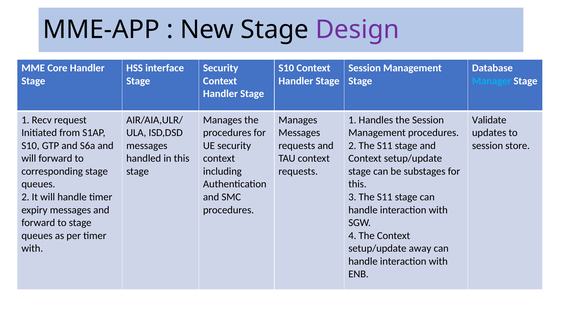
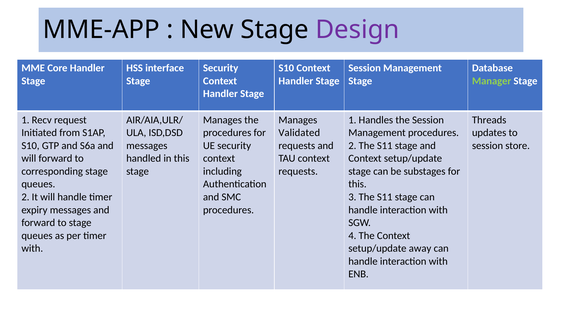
Manager colour: light blue -> light green (492, 81)
Validate: Validate -> Threads (489, 120)
Messages: Messages -> Validated (299, 133)
